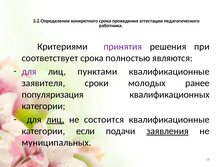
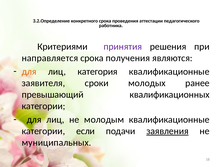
соответствует: соответствует -> направляется (50, 58)
полностью: полностью -> получения (128, 58)
для colour: purple -> orange (29, 72)
пунктами: пунктами -> категория (98, 72)
популяризация: популяризация -> превышающий (53, 95)
лиц underline: present -> none (55, 120)
состоится: состоится -> молодым (104, 120)
